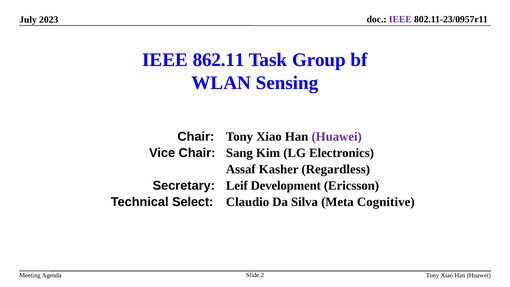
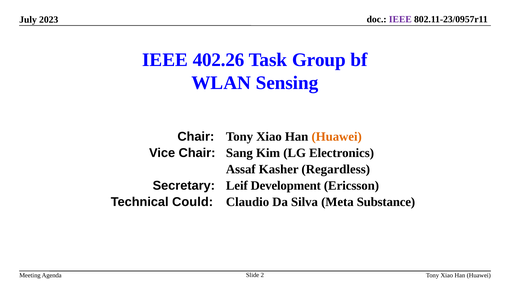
862.11: 862.11 -> 402.26 (219, 60)
Huawei colour: purple -> orange (337, 137)
Select: Select -> Could (193, 202)
Cognitive: Cognitive -> Substance (386, 202)
